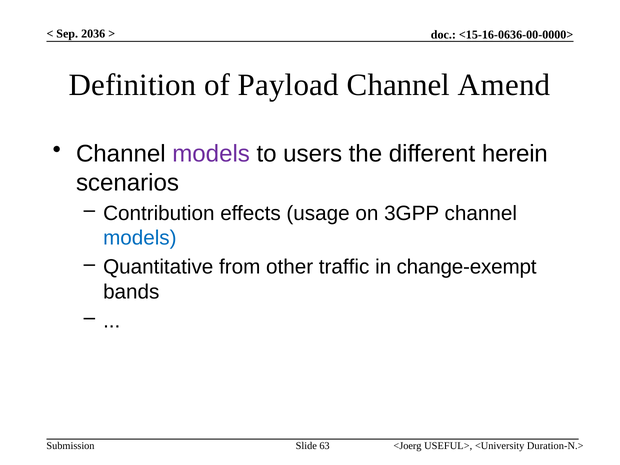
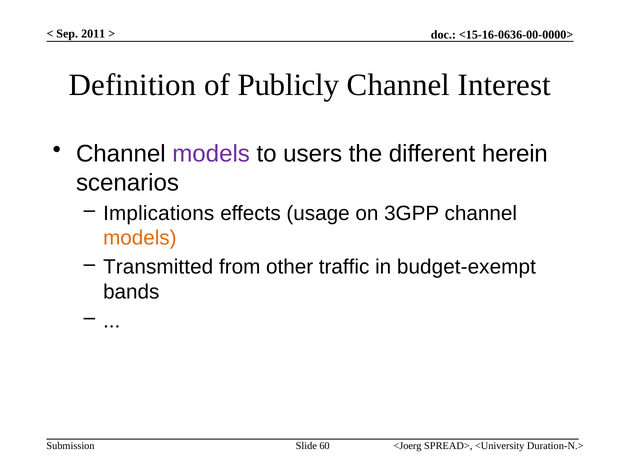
2036: 2036 -> 2011 (93, 34)
Payload: Payload -> Publicly (288, 85)
Amend: Amend -> Interest (504, 85)
Contribution: Contribution -> Implications (159, 213)
models colour: blue -> orange (140, 238)
Quantitative: Quantitative -> Transmitted (158, 267)
change-exempt: change-exempt -> budget-exempt (466, 267)
USEFUL>: USEFUL> -> SPREAD> (448, 446)
63: 63 -> 60 (325, 446)
